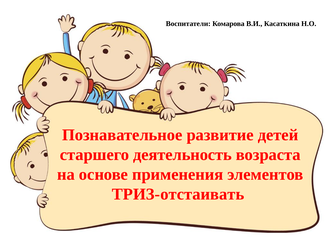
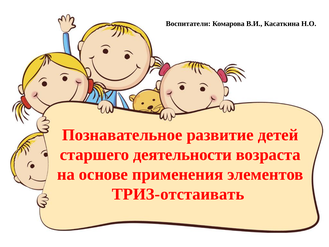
деятельность: деятельность -> деятельности (183, 155)
